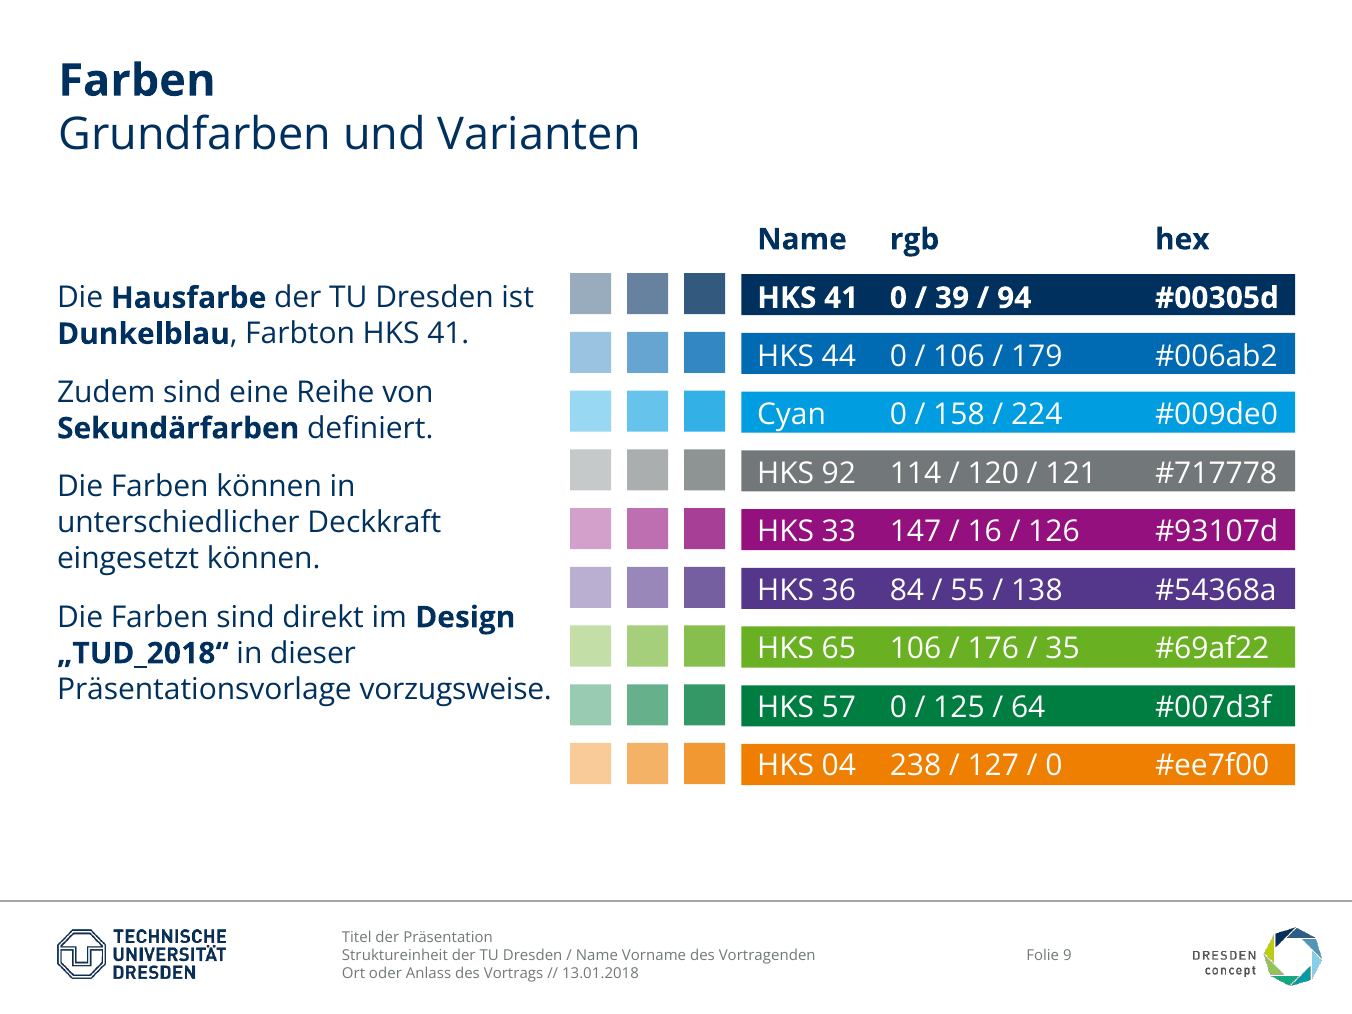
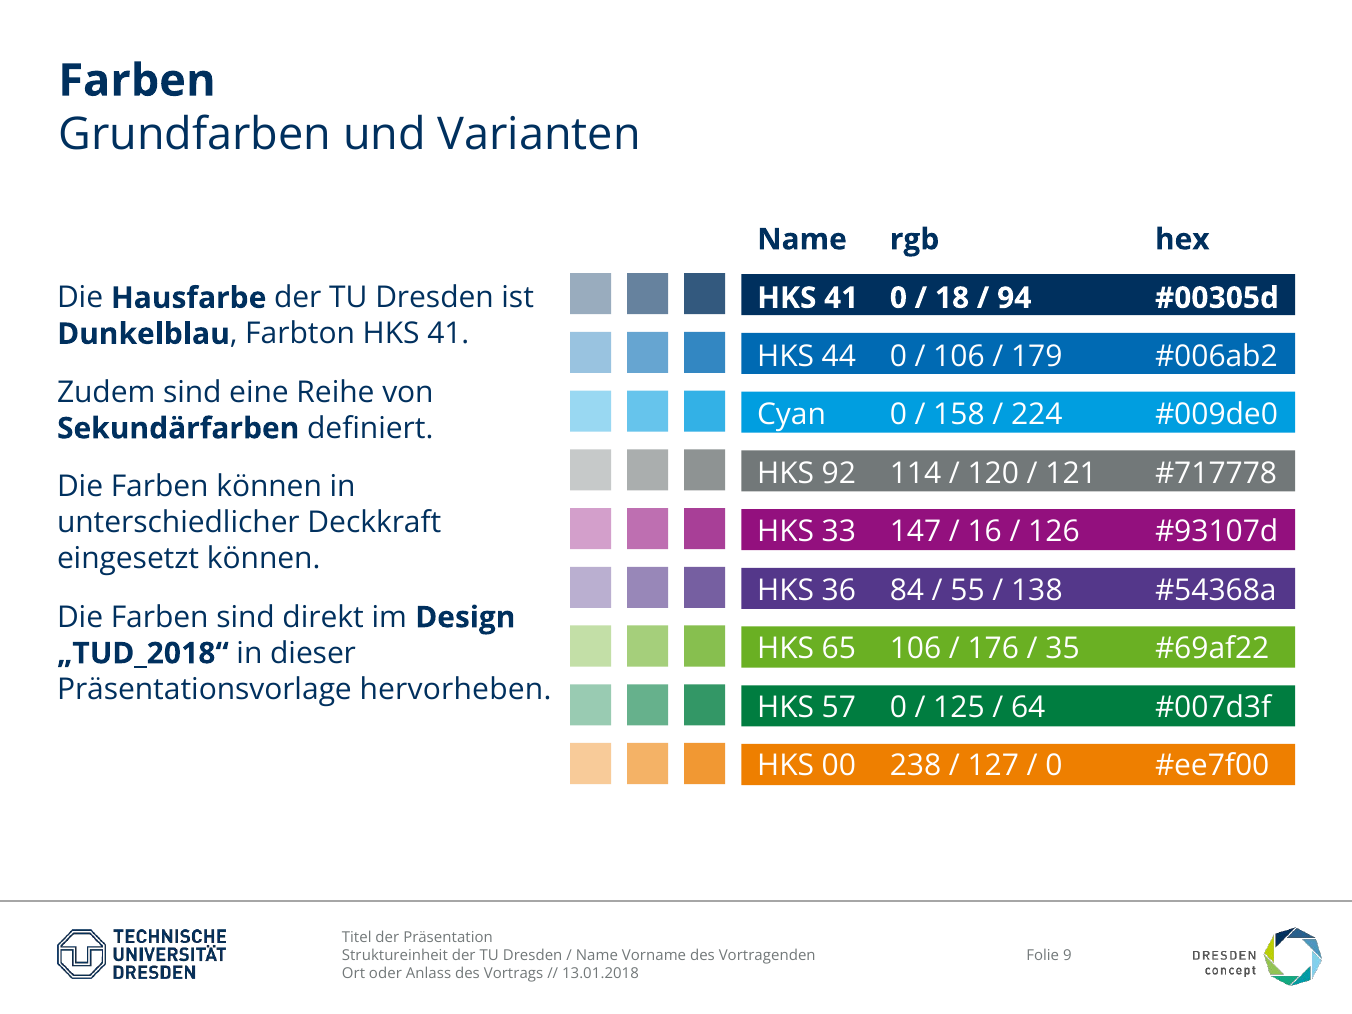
39: 39 -> 18 (952, 298)
vorzugsweise: vorzugsweise -> hervorheben (455, 689)
04: 04 -> 00 (839, 766)
